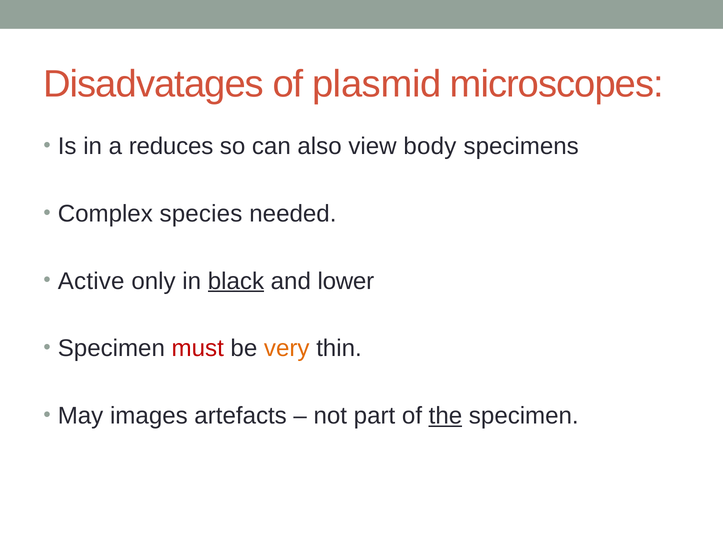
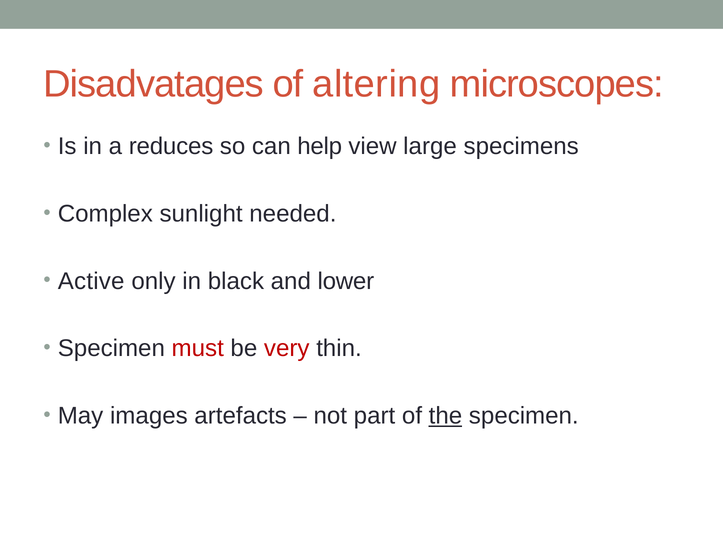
plasmid: plasmid -> altering (376, 84)
also: also -> help (320, 146)
body: body -> large (430, 146)
species: species -> sunlight (201, 214)
black underline: present -> none (236, 281)
very colour: orange -> red (287, 349)
